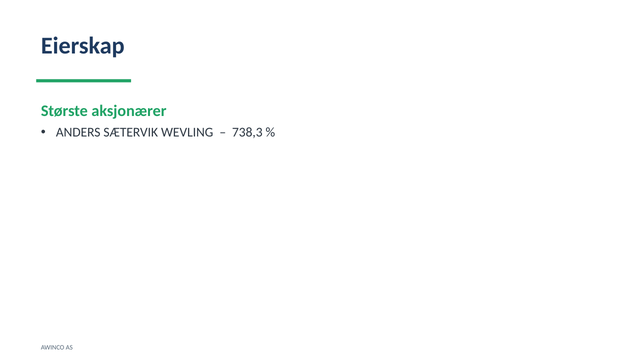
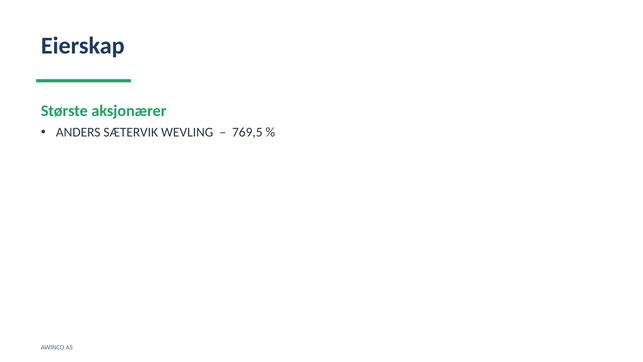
738,3: 738,3 -> 769,5 (247, 132)
